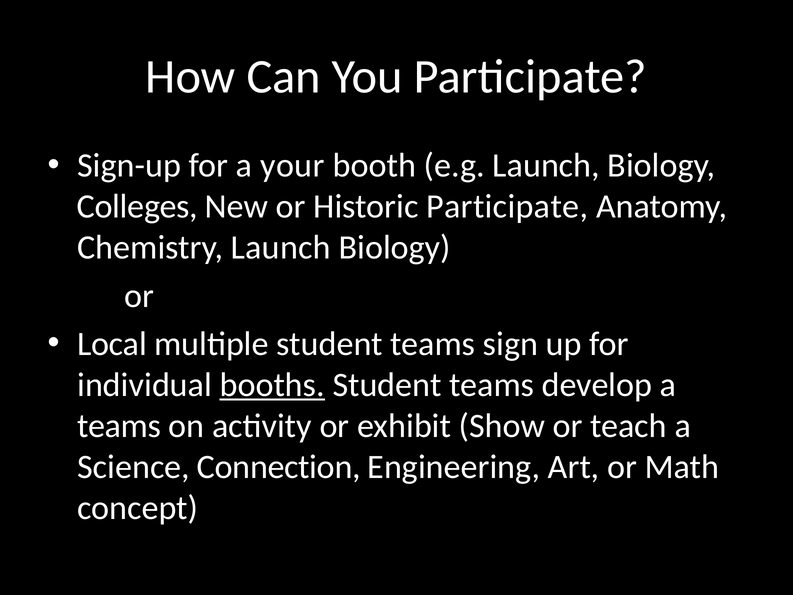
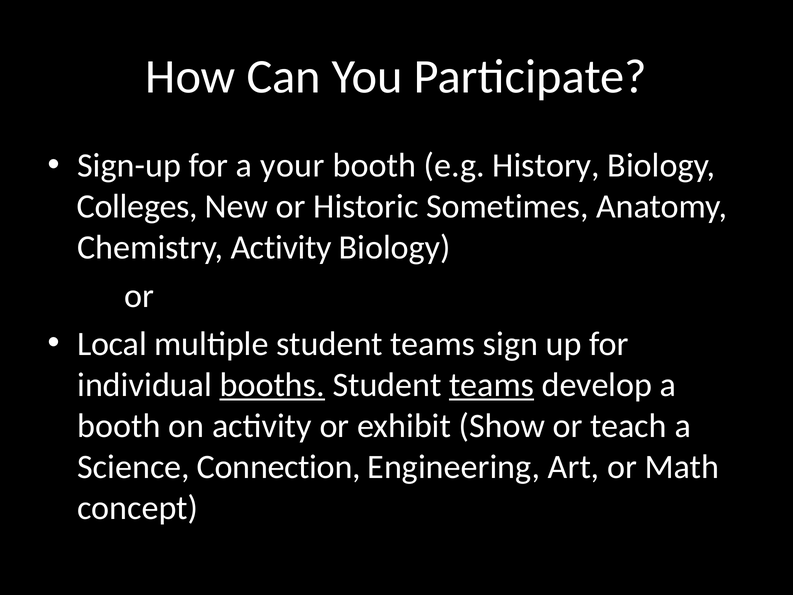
e.g Launch: Launch -> History (546, 166)
Historic Participate: Participate -> Sometimes (507, 207)
Chemistry Launch: Launch -> Activity (281, 248)
teams underline: none -> present (492, 385)
teams: teams -> booth (119, 426)
